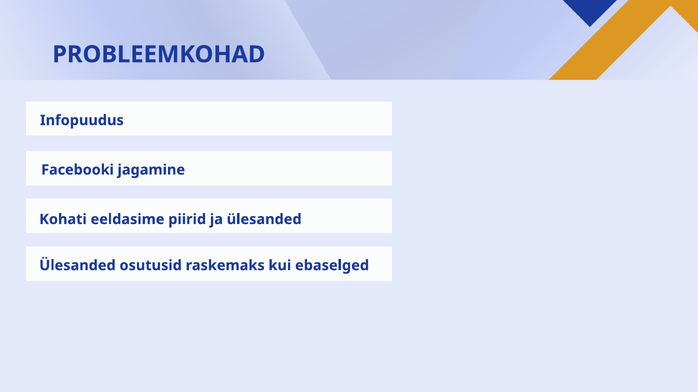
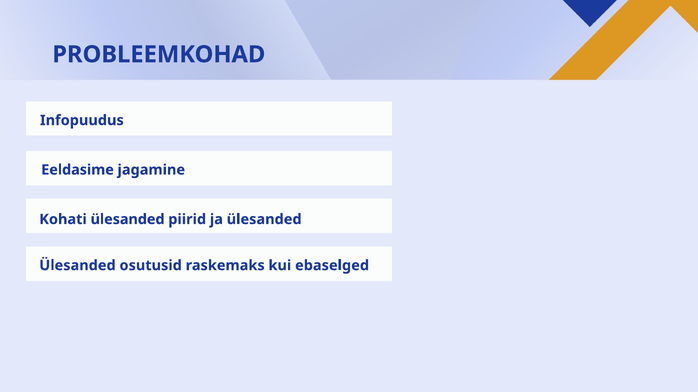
Facebooki: Facebooki -> Eeldasime (78, 170)
Kohati eeldasime: eeldasime -> ülesanded (128, 220)
